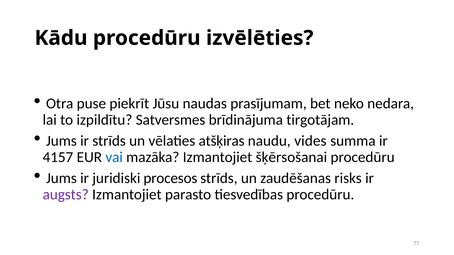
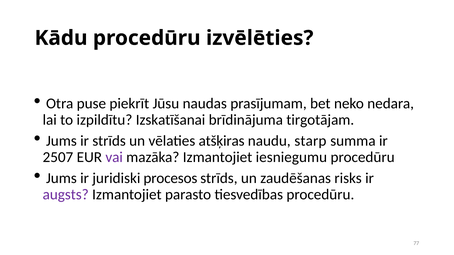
Satversmes: Satversmes -> Izskatīšanai (171, 120)
vides: vides -> starp (310, 141)
4157: 4157 -> 2507 (58, 157)
vai colour: blue -> purple (114, 157)
šķērsošanai: šķērsošanai -> iesniegumu (291, 157)
